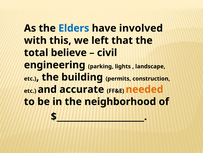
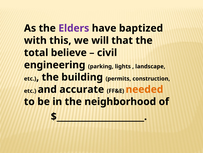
Elders colour: blue -> purple (74, 28)
involved: involved -> baptized (141, 28)
left: left -> will (100, 40)
